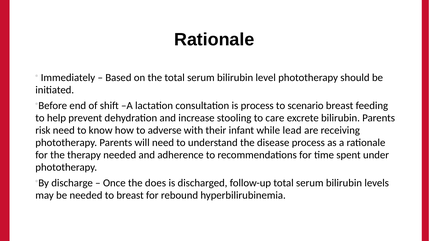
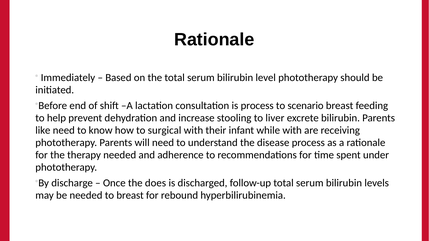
care: care -> liver (275, 118)
risk: risk -> like (43, 130)
adverse: adverse -> surgical (165, 130)
while lead: lead -> with (292, 130)
